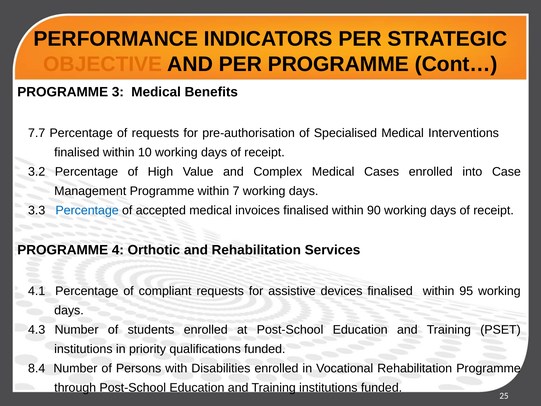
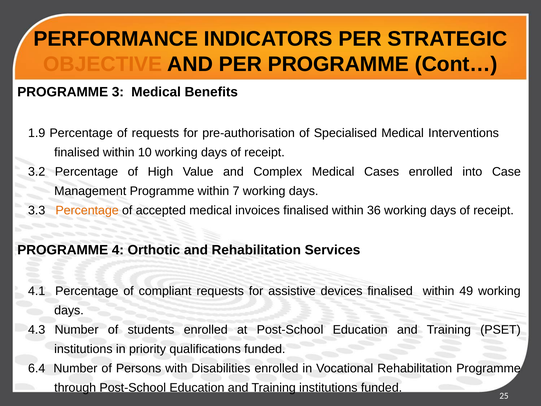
7.7: 7.7 -> 1.9 (37, 133)
Percentage colour: blue -> orange (87, 210)
90: 90 -> 36 (374, 210)
95: 95 -> 49 (466, 291)
8.4: 8.4 -> 6.4 (37, 368)
